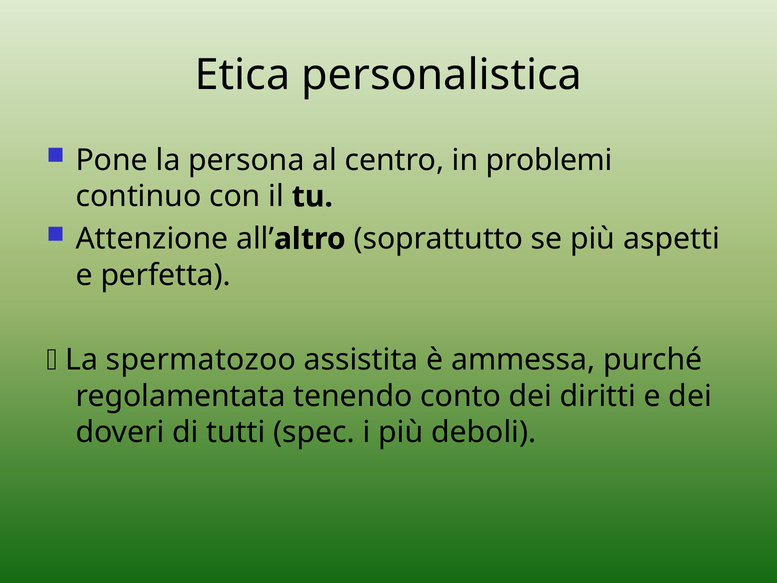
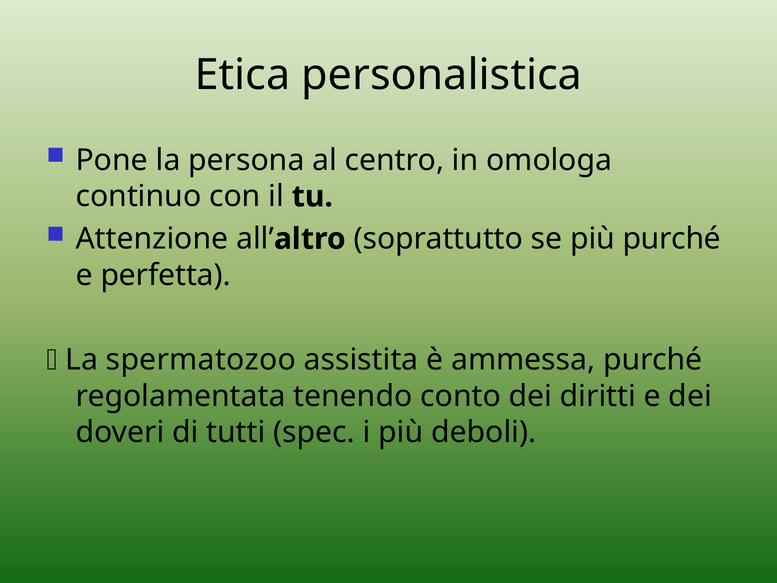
problemi: problemi -> omologa (549, 160)
più aspetti: aspetti -> purché (672, 239)
